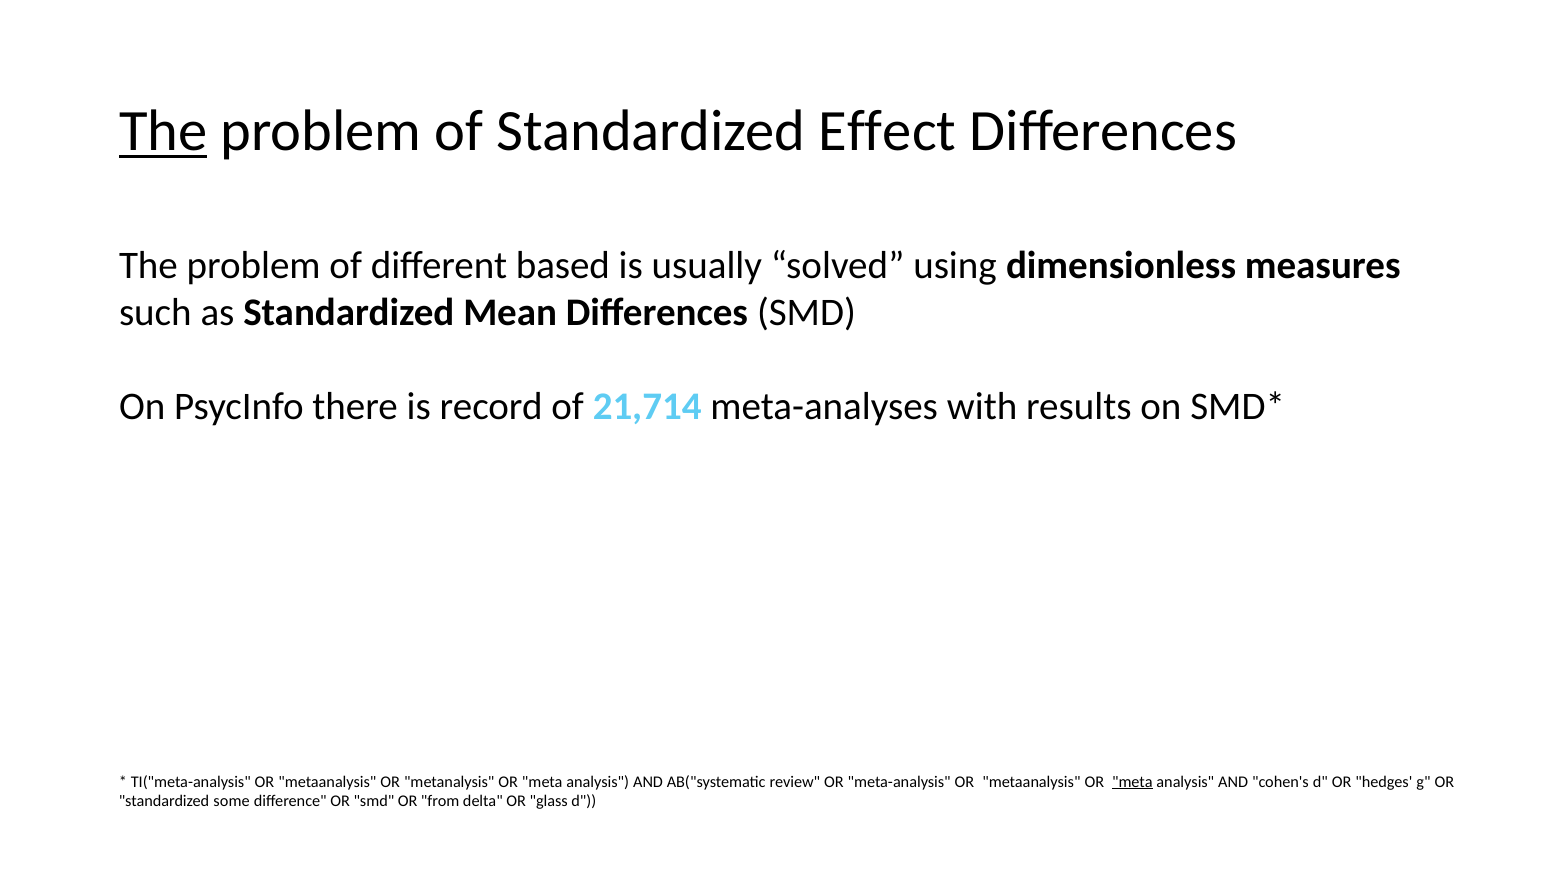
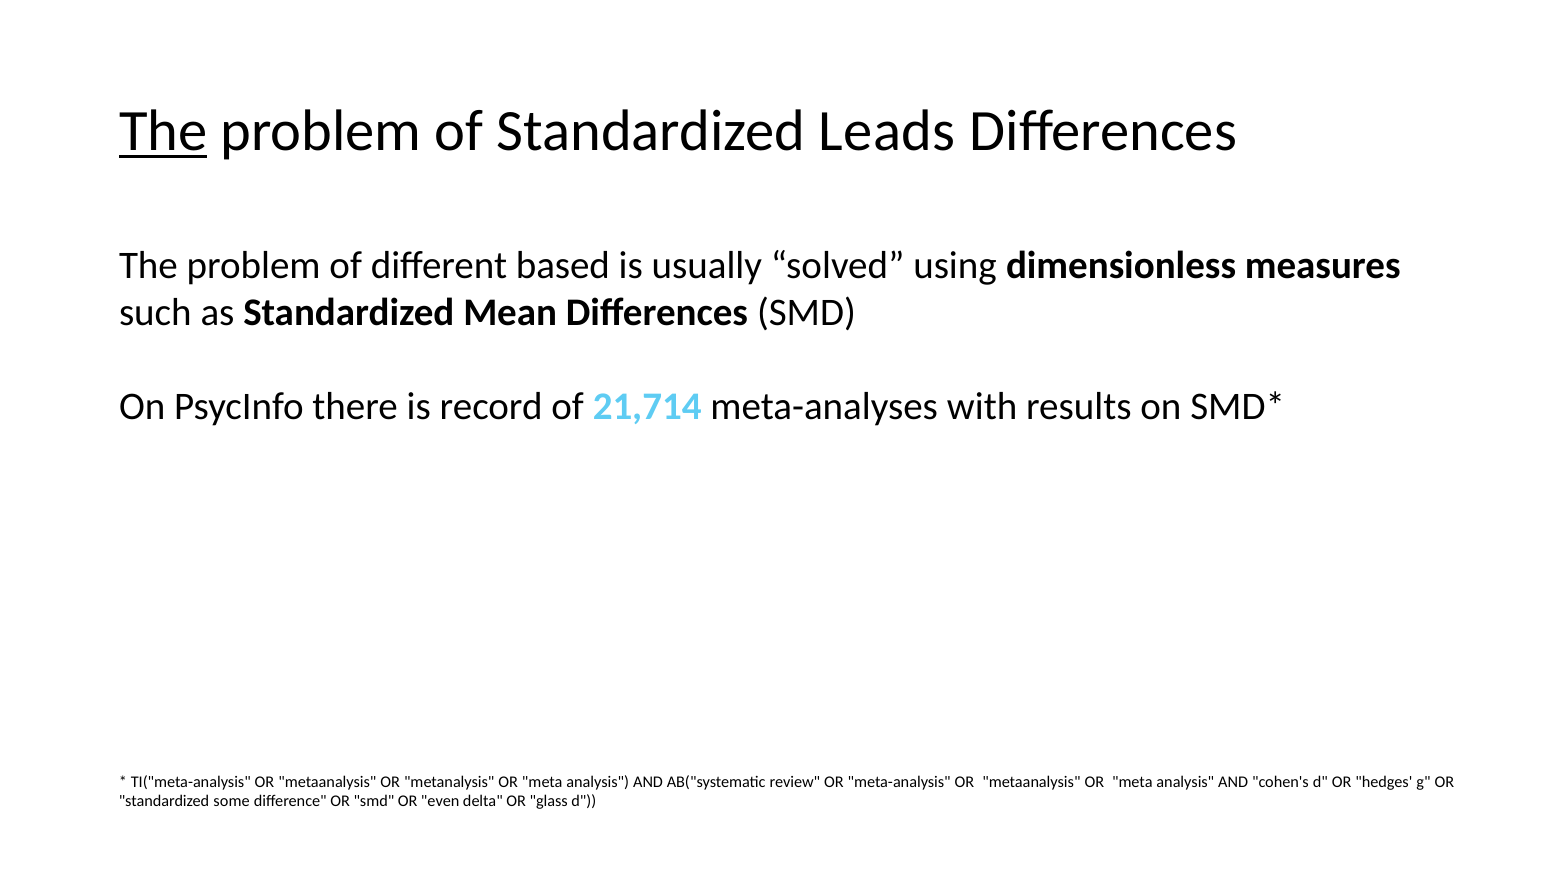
Effect: Effect -> Leads (887, 131)
meta underline: present -> none (1132, 782)
from: from -> even (440, 801)
